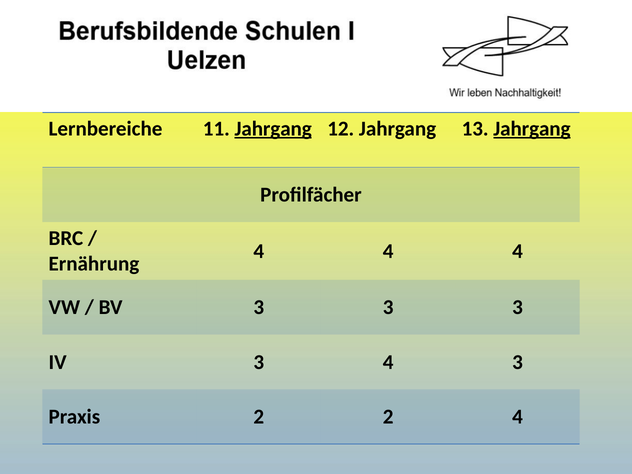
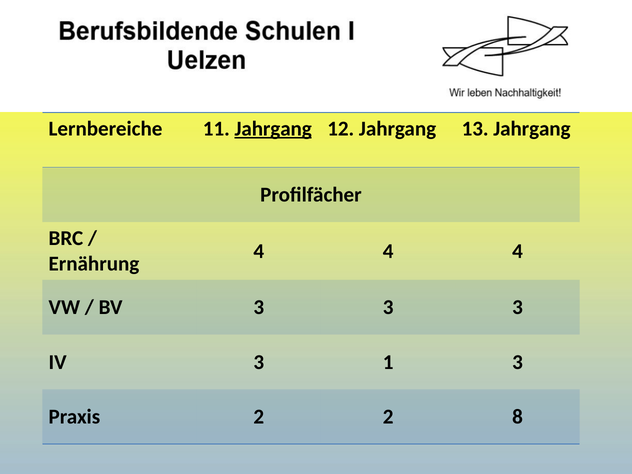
Jahrgang underline: present -> none (532, 129)
3 4: 4 -> 1 (388, 362)
2 4: 4 -> 8 (518, 417)
